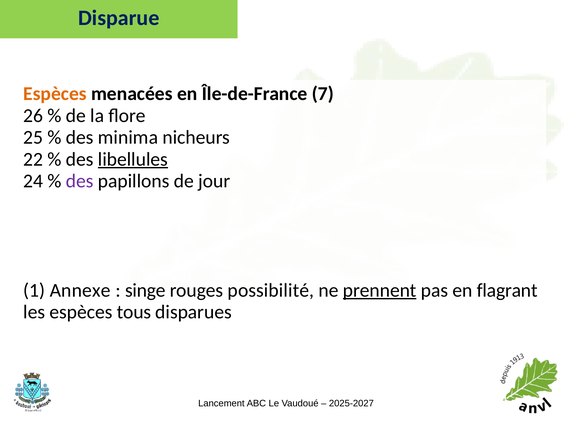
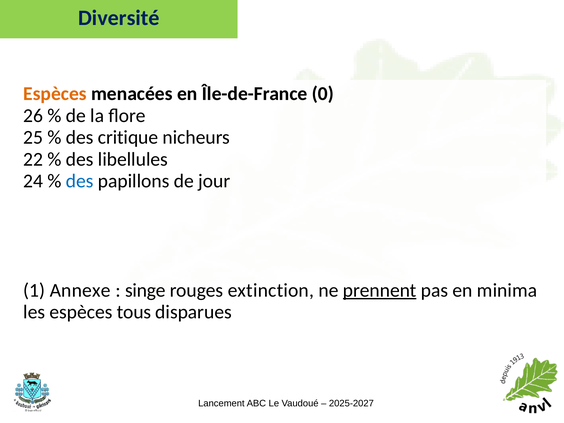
Disparue: Disparue -> Diversité (119, 18)
7: 7 -> 0 (323, 94)
minima: minima -> critique (128, 137)
libellules underline: present -> none (133, 159)
des colour: purple -> blue (80, 181)
possibilité: possibilité -> extinction (271, 290)
flagrant: flagrant -> minima (507, 290)
